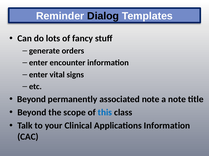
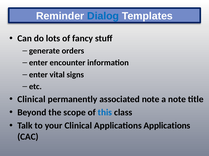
Dialog colour: black -> blue (103, 16)
Beyond: Beyond -> Clinical (31, 100)
Applications Information: Information -> Applications (167, 126)
